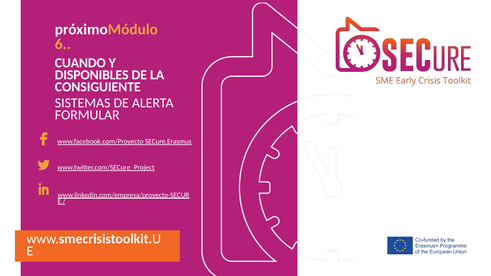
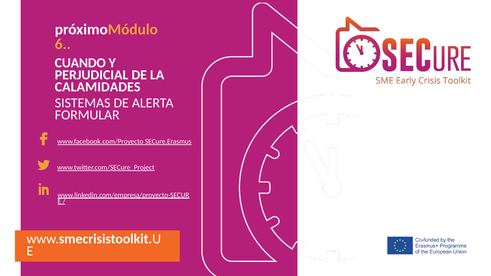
DISPONIBLES: DISPONIBLES -> PERJUDICIAL (92, 75)
CONSIGUIENTE: CONSIGUIENTE -> CALAMIDADES (98, 87)
